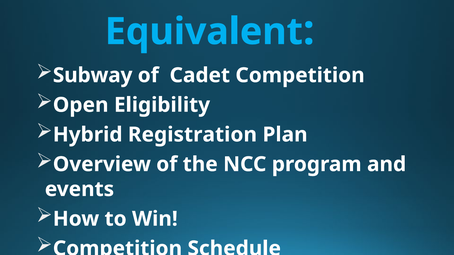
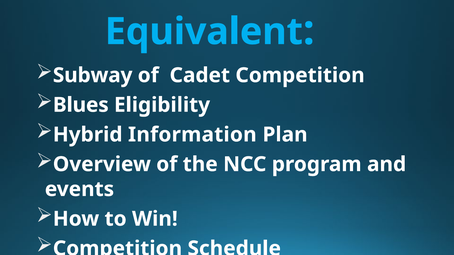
Open: Open -> Blues (81, 105)
Registration: Registration -> Information (192, 135)
